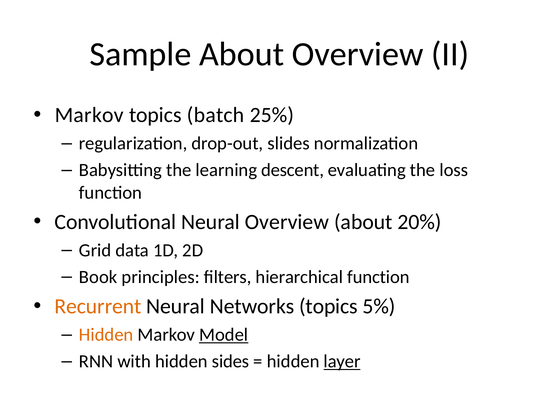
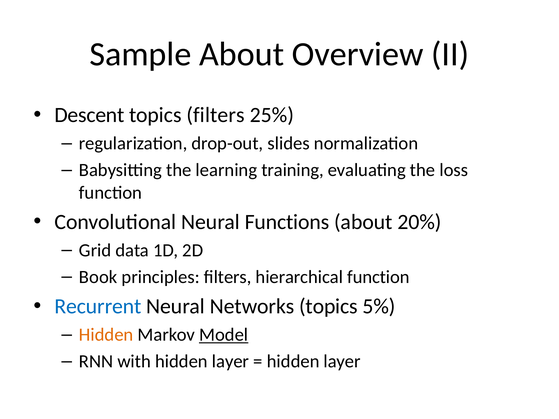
Markov: Markov -> Descent (89, 115)
topics batch: batch -> filters (216, 115)
descent: descent -> training (293, 170)
Neural Overview: Overview -> Functions (287, 222)
Recurrent colour: orange -> blue (98, 307)
with hidden sides: sides -> layer (231, 362)
layer underline: present -> none (342, 362)
